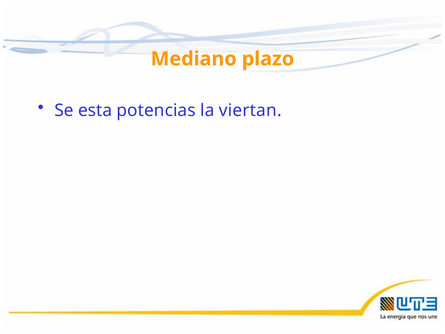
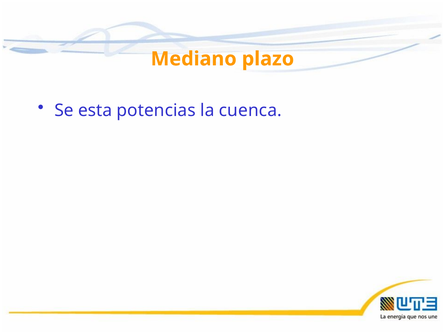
viertan: viertan -> cuenca (250, 110)
